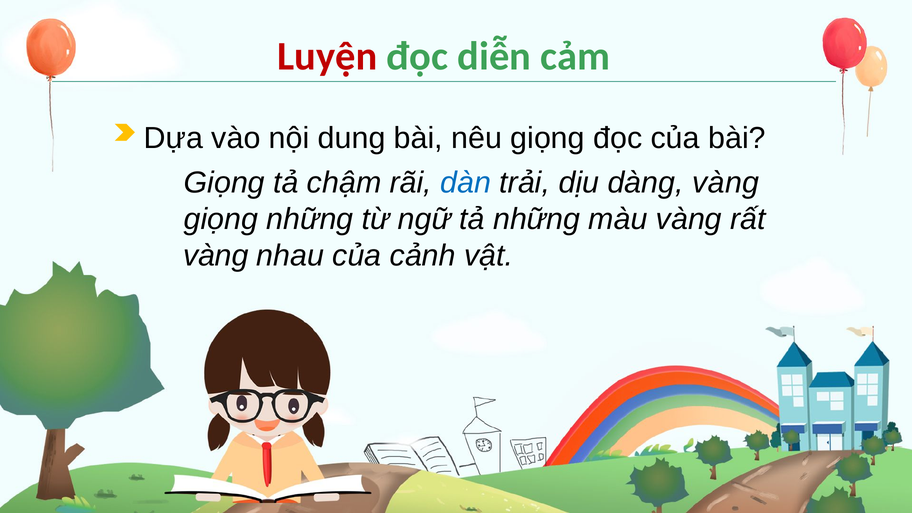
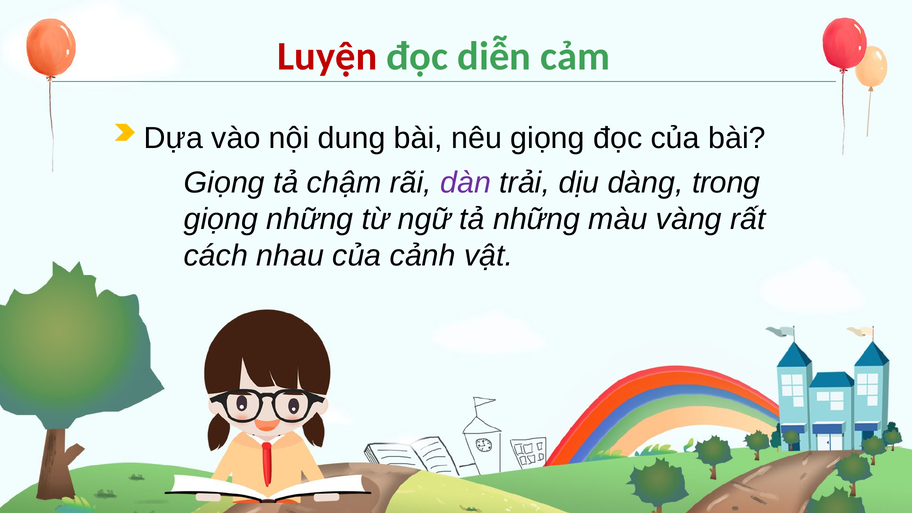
dàn colour: blue -> purple (466, 183)
dàng vàng: vàng -> trong (726, 183)
vàng: vàng -> cách (216, 255)
